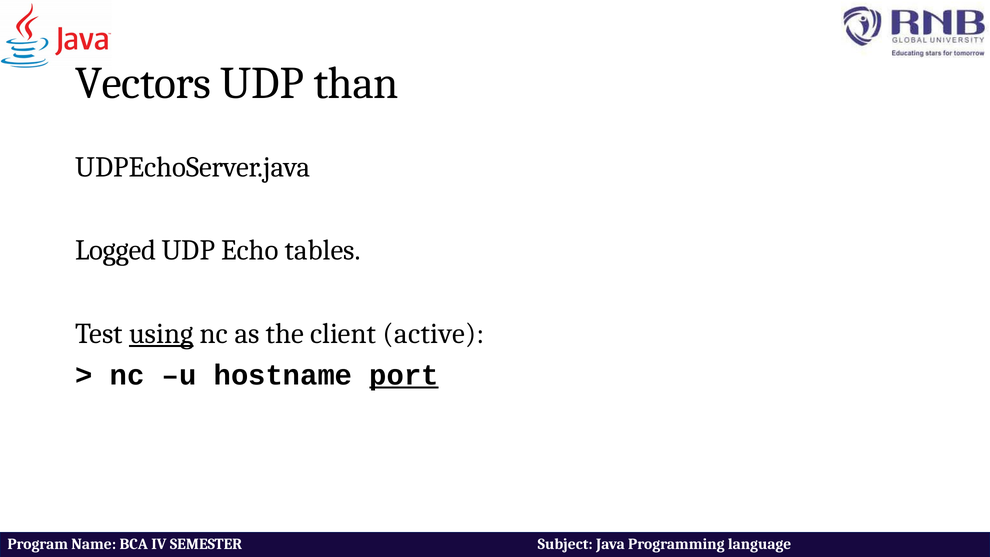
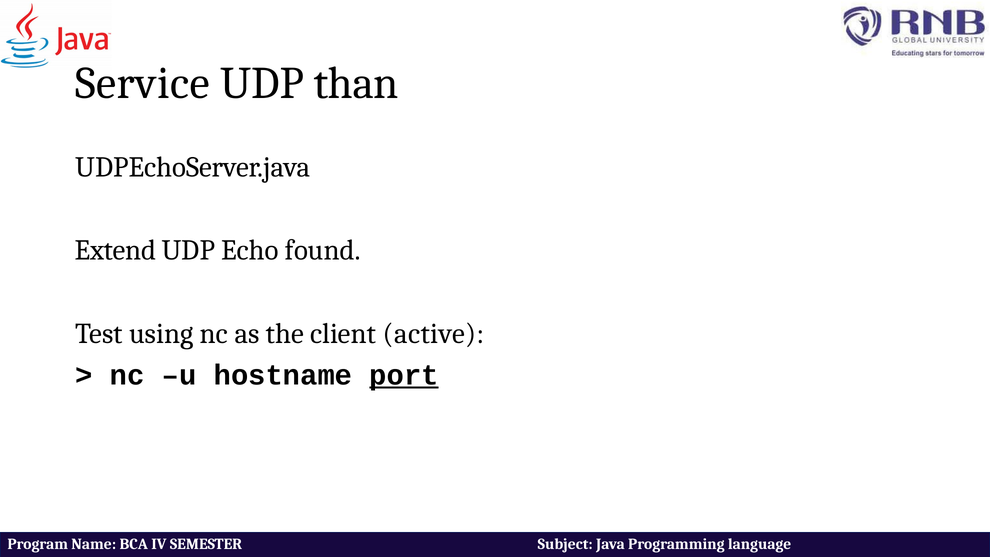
Vectors: Vectors -> Service (143, 83)
Logged: Logged -> Extend (116, 250)
tables: tables -> found (323, 250)
using underline: present -> none (161, 333)
